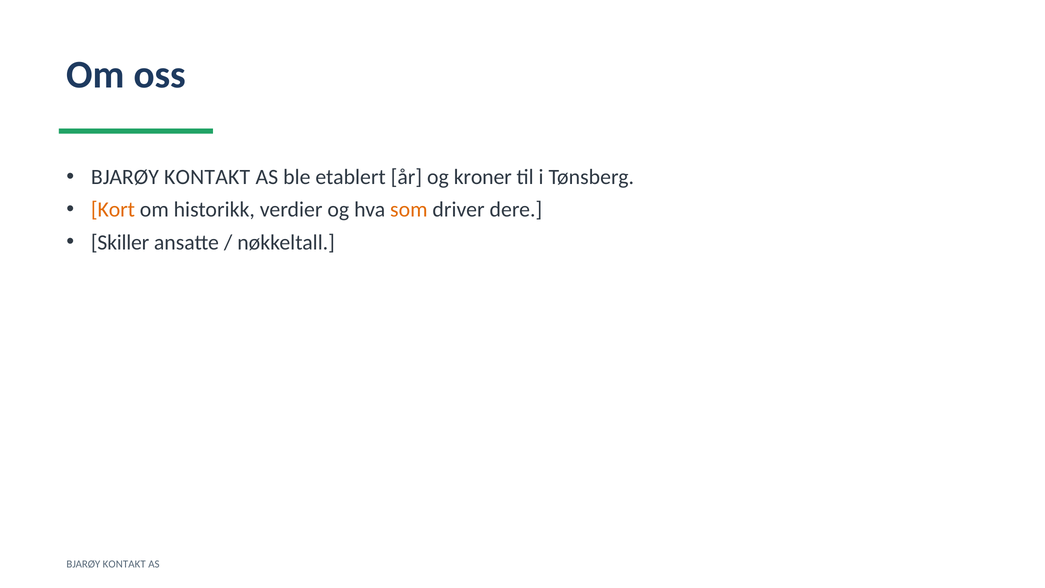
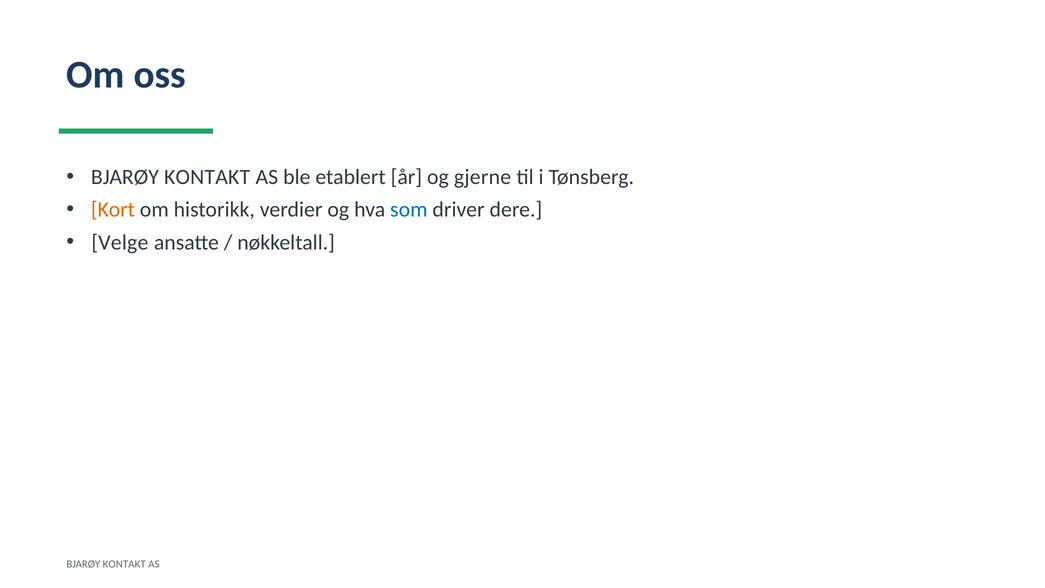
kroner: kroner -> gjerne (483, 177)
som colour: orange -> blue (409, 210)
Skiller: Skiller -> Velge (120, 242)
